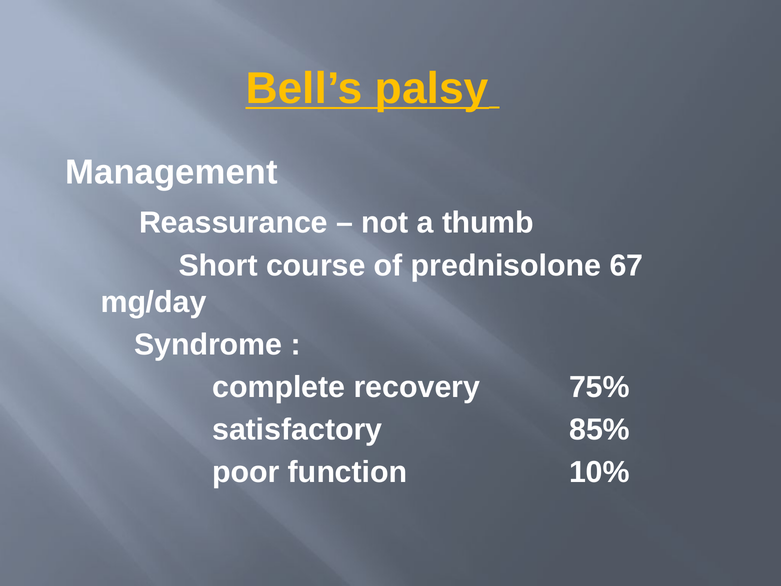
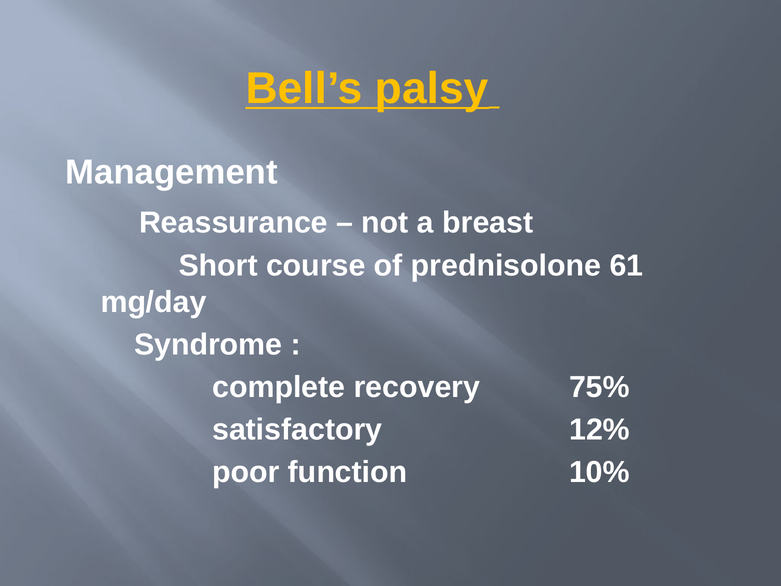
thumb: thumb -> breast (488, 222)
67: 67 -> 61 (626, 266)
85%: 85% -> 12% (600, 430)
